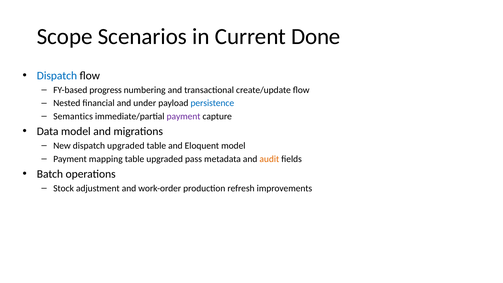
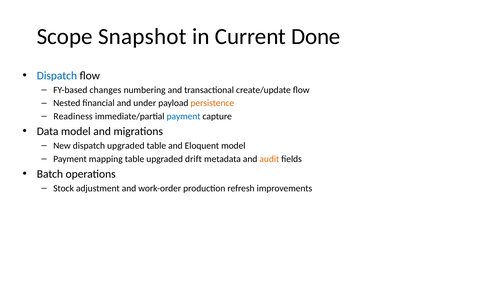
Scenarios: Scenarios -> Snapshot (142, 37)
progress: progress -> changes (105, 90)
persistence colour: blue -> orange (212, 103)
Semantics: Semantics -> Readiness (73, 116)
payment colour: purple -> blue (184, 116)
pass: pass -> drift (193, 159)
